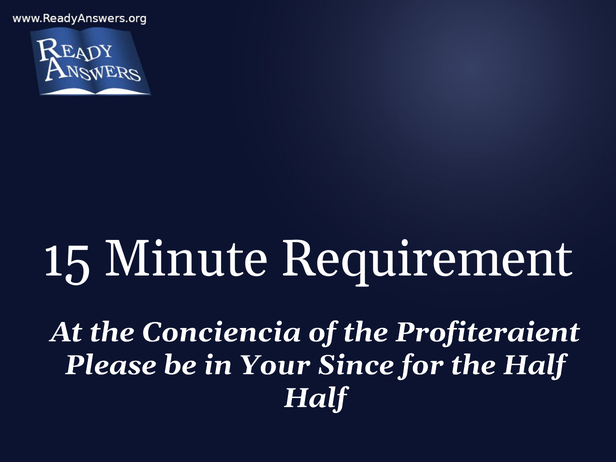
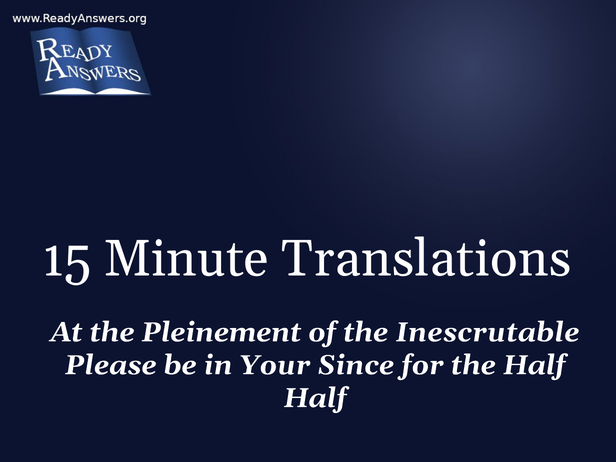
Requirement: Requirement -> Translations (426, 259)
Conciencia: Conciencia -> Pleinement (221, 332)
Profiteraient: Profiteraient -> Inescrutable (488, 332)
